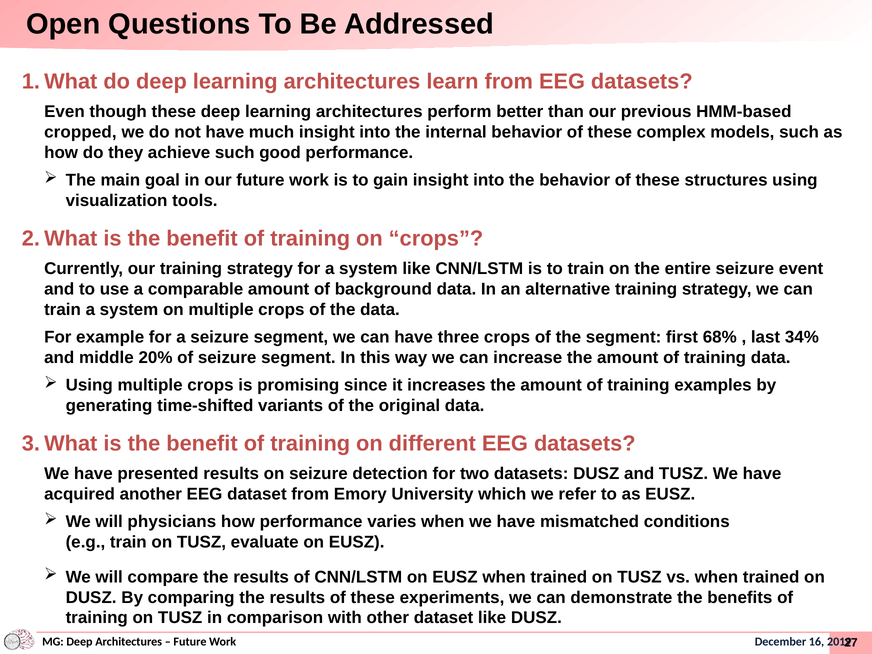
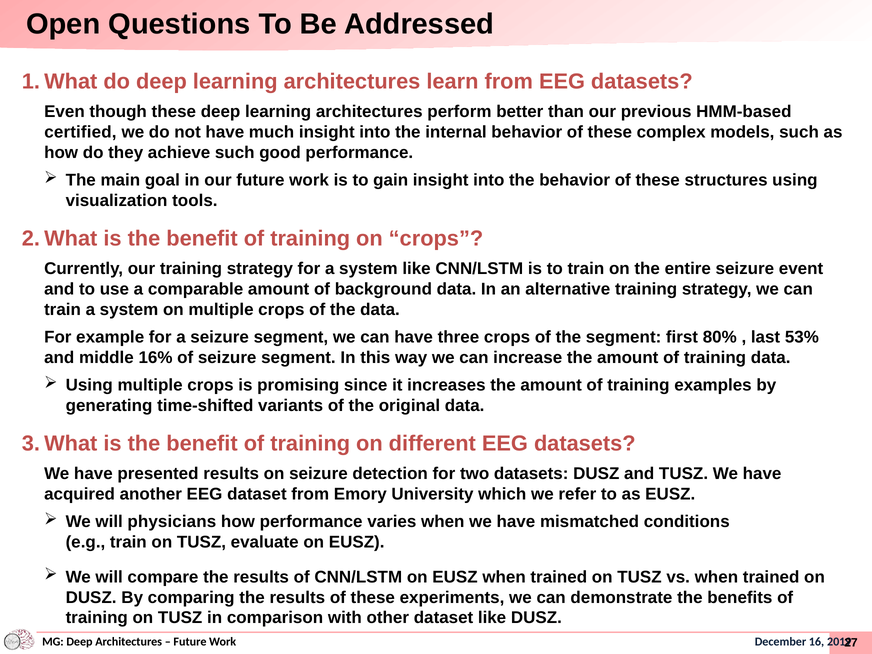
cropped: cropped -> certified (80, 132)
68%: 68% -> 80% (720, 337)
34%: 34% -> 53% (802, 337)
20%: 20% -> 16% (155, 358)
